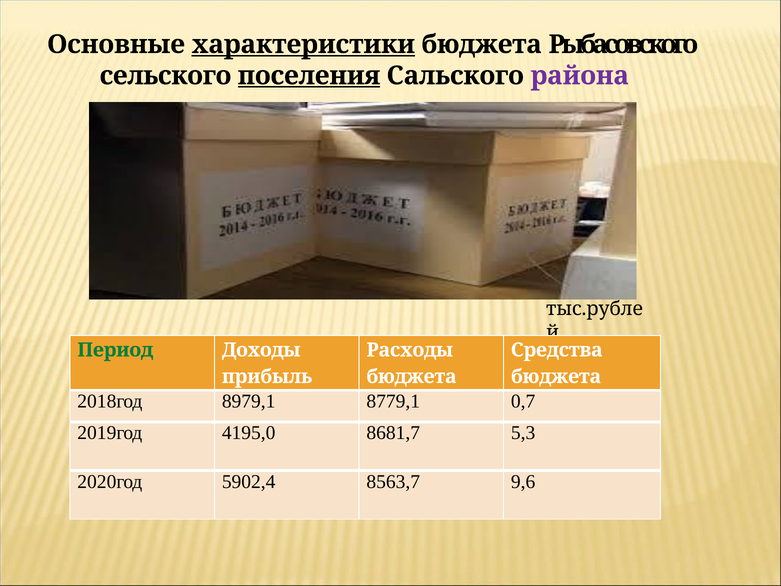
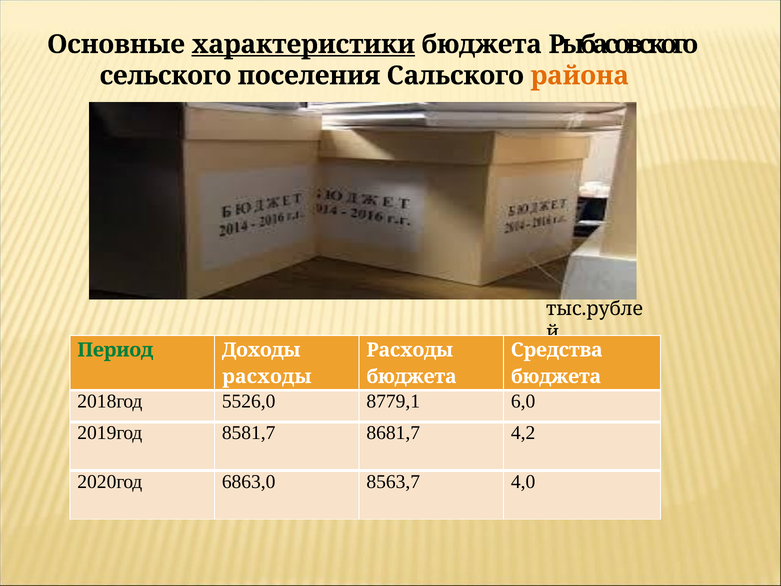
поселения underline: present -> none (309, 76)
района colour: purple -> orange (580, 76)
прибыль: прибыль -> расходы (267, 376)
8979,1: 8979,1 -> 5526,0 (249, 401)
0,7: 0,7 -> 6,0 (523, 401)
4195,0: 4195,0 -> 8581,7 (249, 433)
5,3: 5,3 -> 4,2 (523, 433)
5902,4: 5902,4 -> 6863,0 (249, 481)
9,6: 9,6 -> 4,0 (523, 481)
